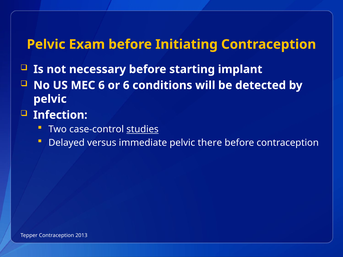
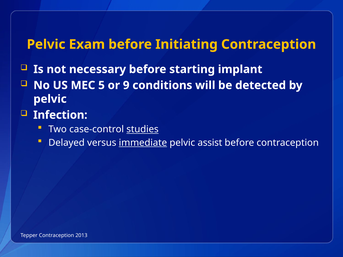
MEC 6: 6 -> 5 (101, 85)
or 6: 6 -> 9 (126, 85)
immediate underline: none -> present (143, 143)
there: there -> assist (210, 143)
